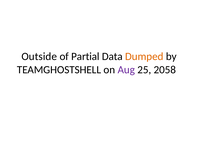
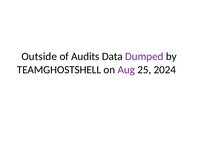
Partial: Partial -> Audits (85, 56)
Dumped colour: orange -> purple (144, 56)
2058: 2058 -> 2024 (165, 69)
